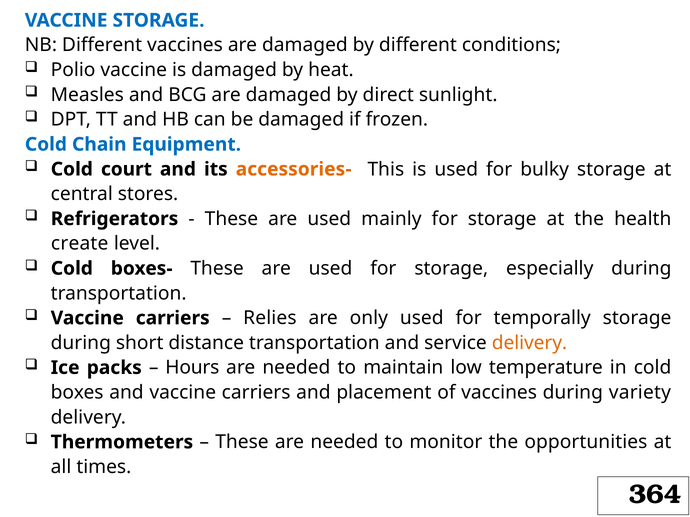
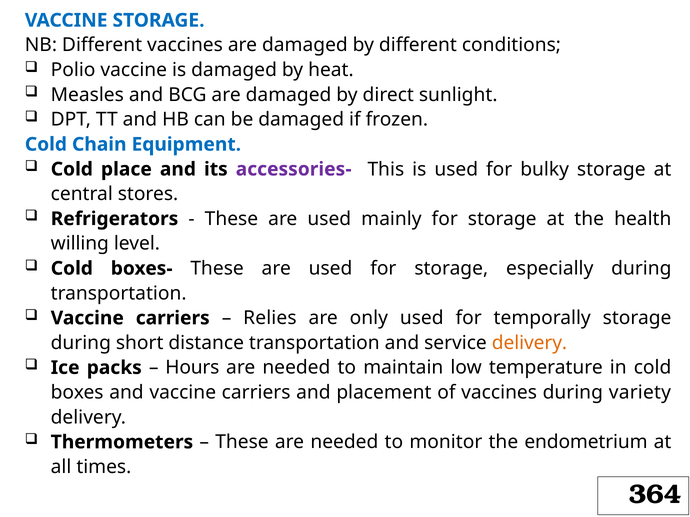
court: court -> place (126, 169)
accessories- colour: orange -> purple (294, 169)
create: create -> willing (80, 244)
opportunities: opportunities -> endometrium (586, 442)
